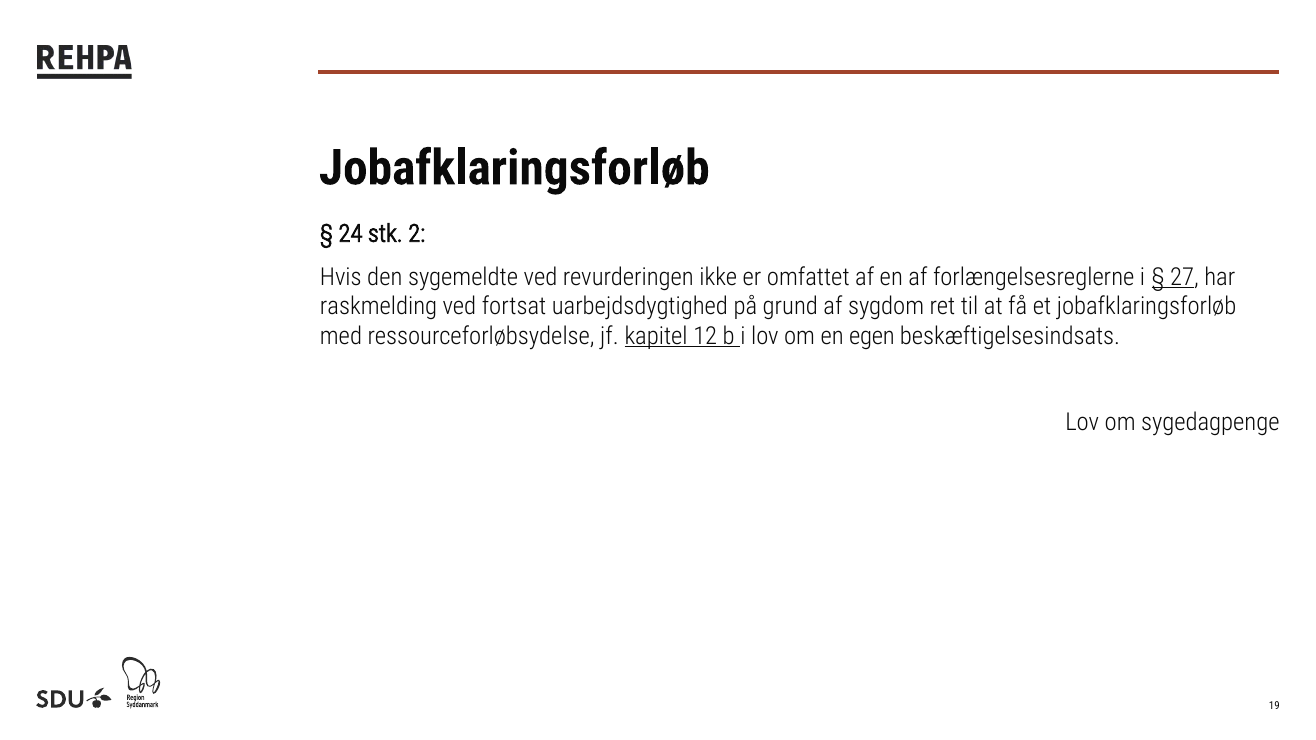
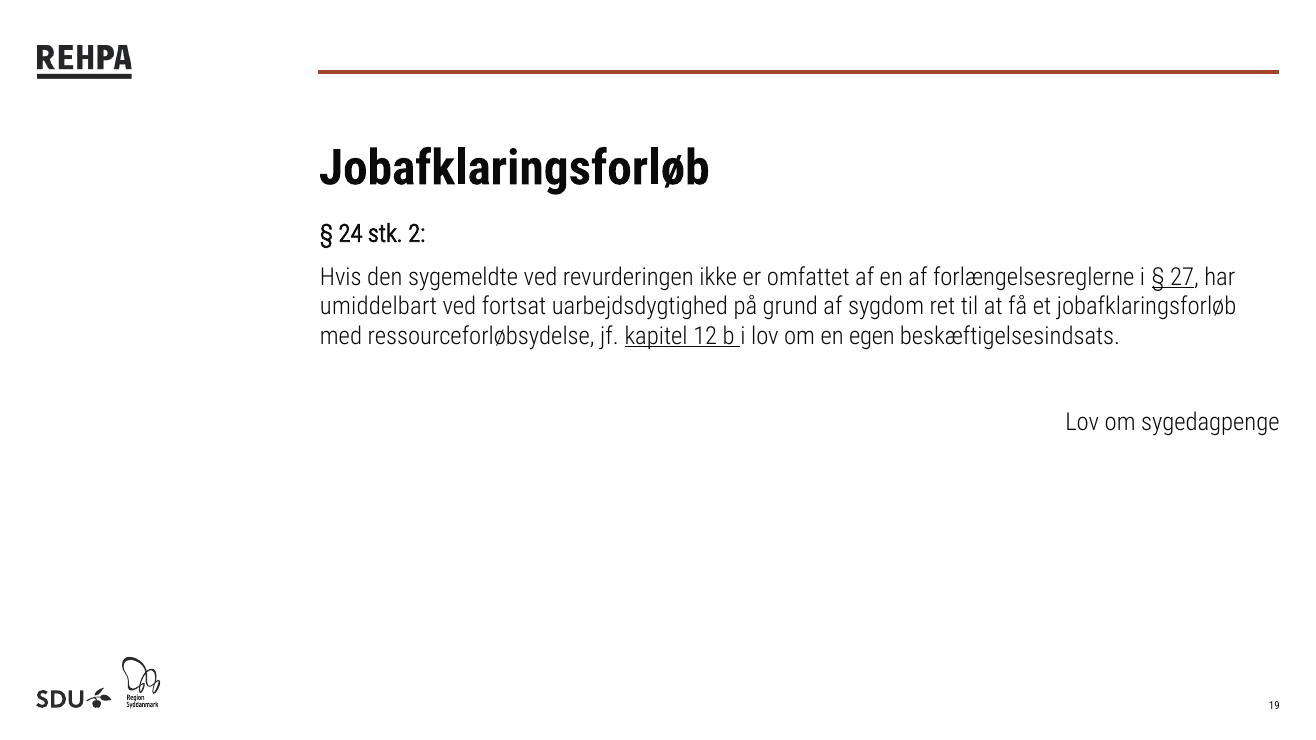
raskmelding: raskmelding -> umiddelbart (378, 307)
